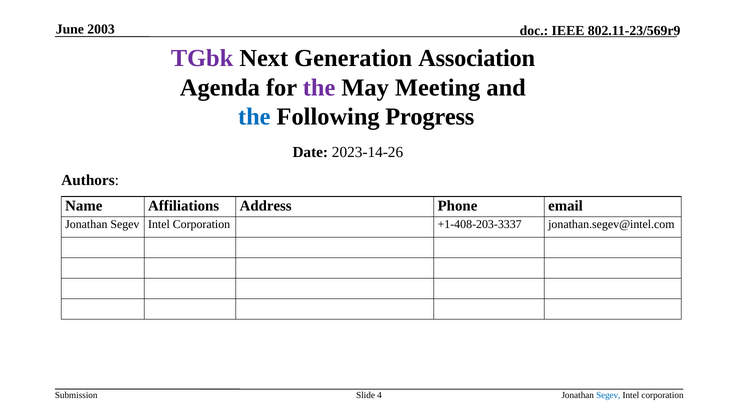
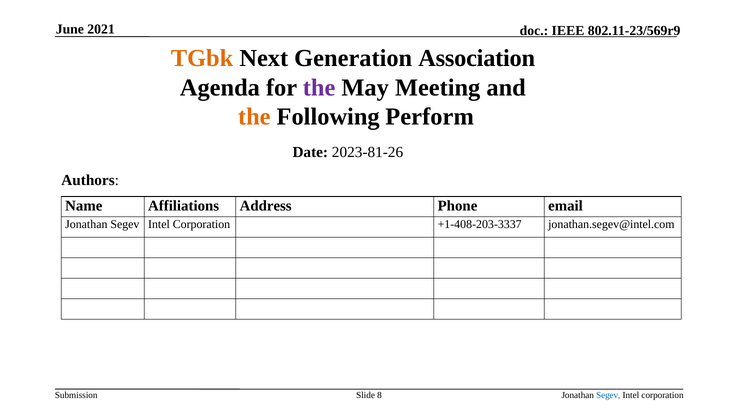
2003: 2003 -> 2021 (101, 29)
TGbk colour: purple -> orange (202, 58)
the colour: blue -> orange (254, 117)
Progress: Progress -> Perform (430, 117)
2023-14-26: 2023-14-26 -> 2023-81-26 (368, 152)
4: 4 -> 8 (380, 395)
